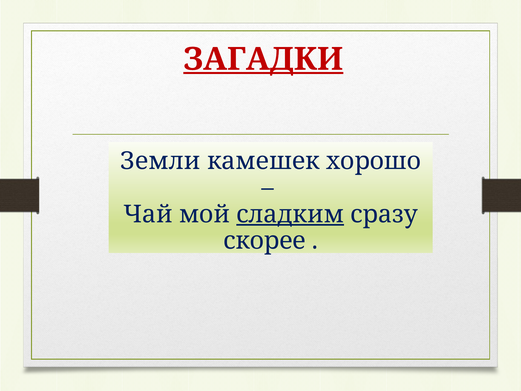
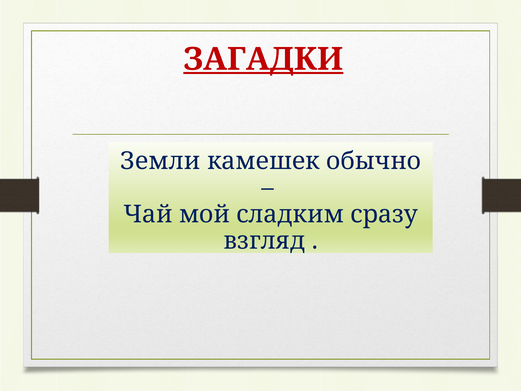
хорошо: хорошо -> обычно (374, 161)
сладким underline: present -> none (290, 214)
скорее: скорее -> взгляд (264, 241)
